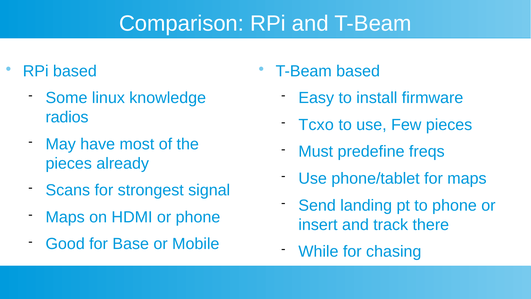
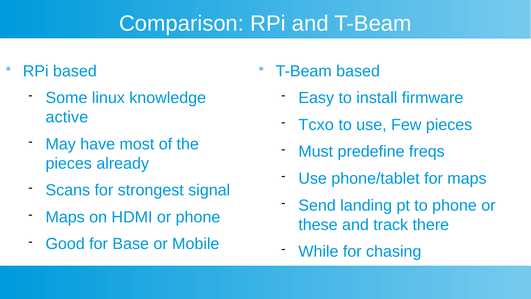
radios: radios -> active (67, 117)
insert: insert -> these (318, 224)
